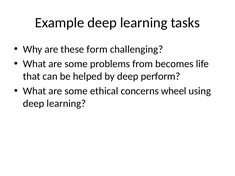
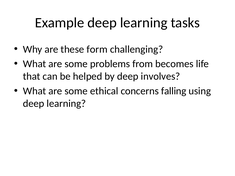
perform: perform -> involves (160, 76)
wheel: wheel -> falling (174, 91)
